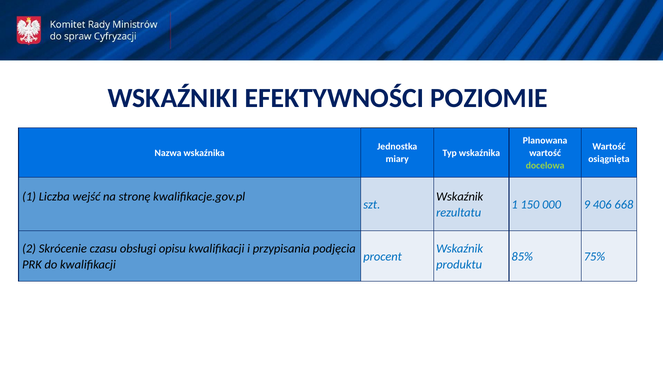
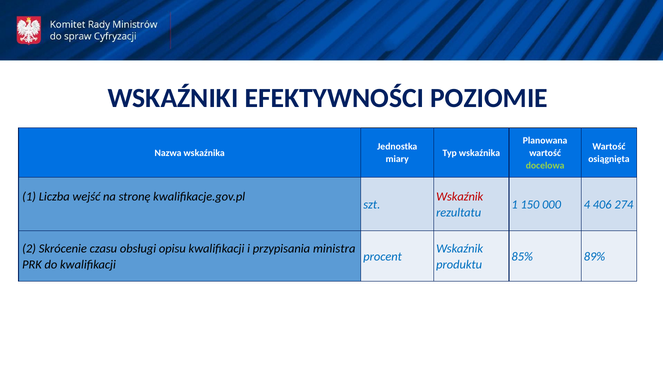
Wskaźnik colour: black -> red (460, 196)
9: 9 -> 4 (587, 205)
668: 668 -> 274 (624, 205)
podjęcia: podjęcia -> ministra (334, 248)
75%: 75% -> 89% (595, 257)
